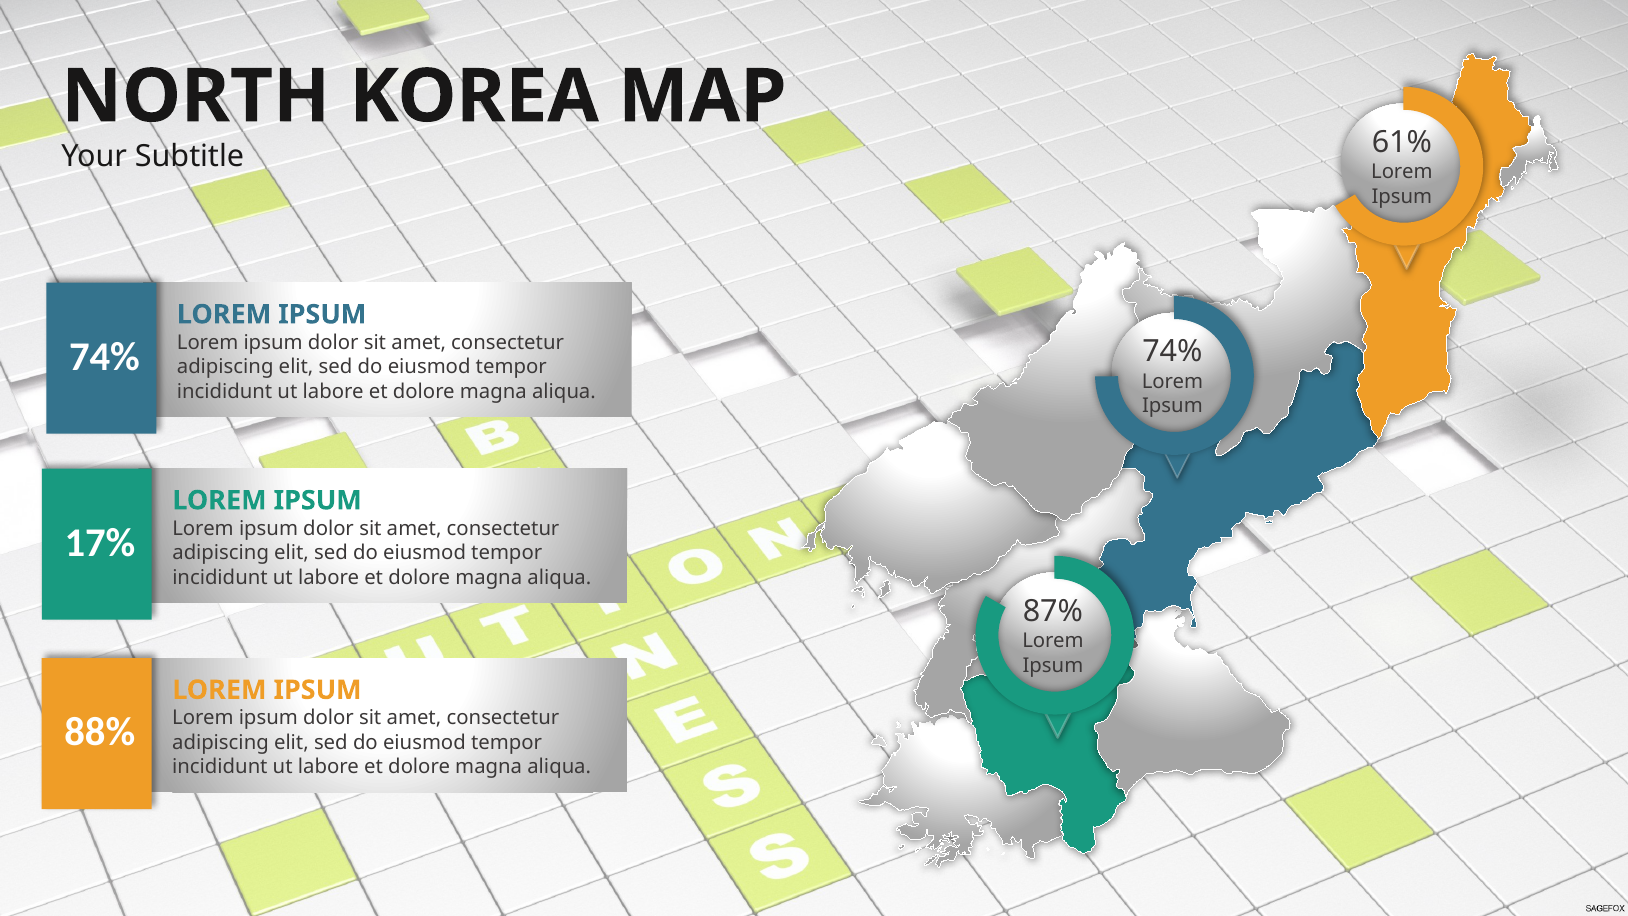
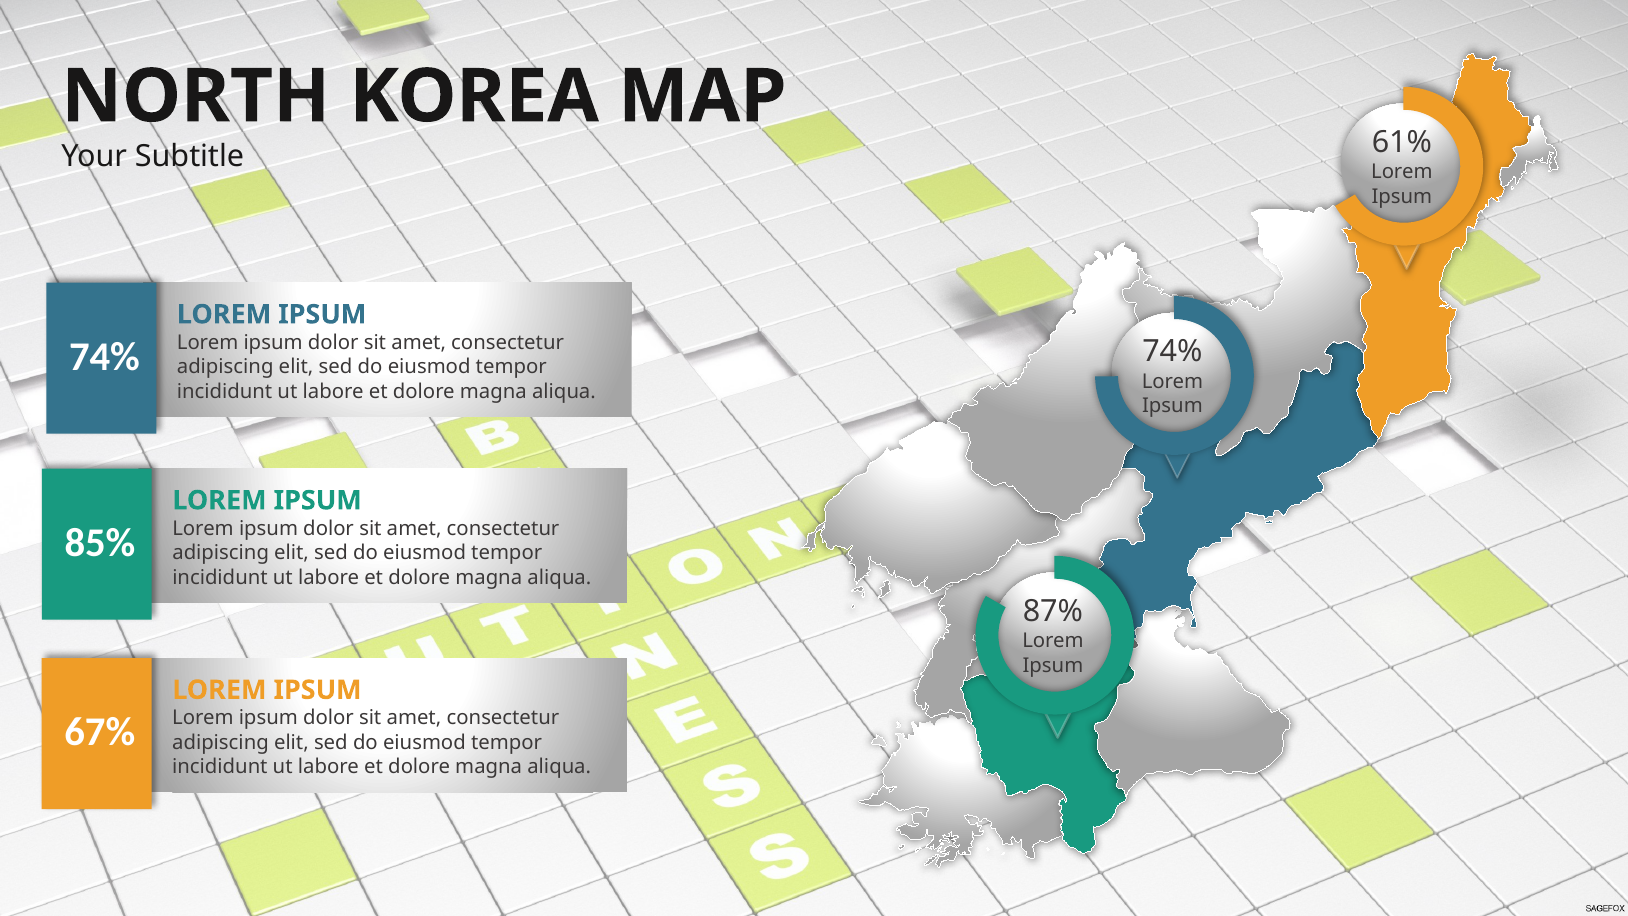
17%: 17% -> 85% (100, 543)
88%: 88% -> 67% (100, 732)
